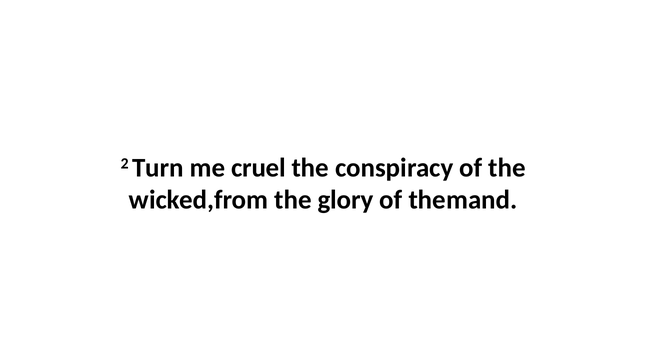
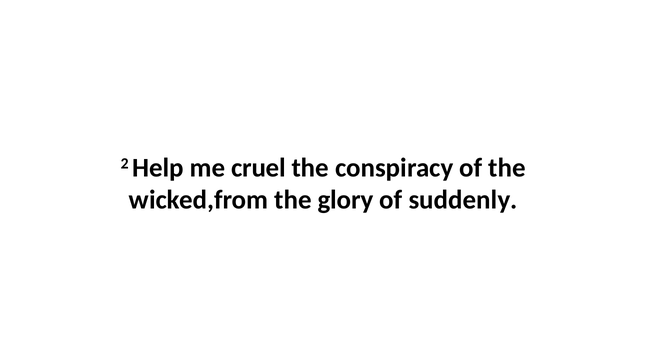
Turn: Turn -> Help (158, 168)
themand: themand -> suddenly (463, 200)
